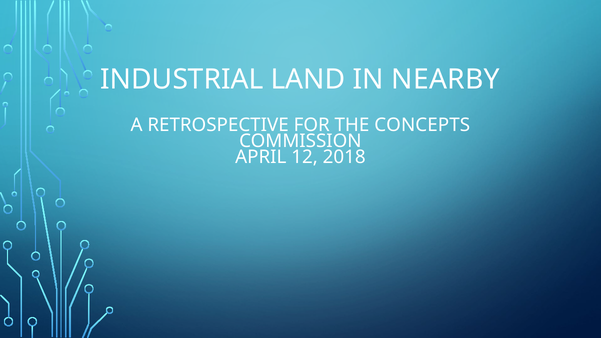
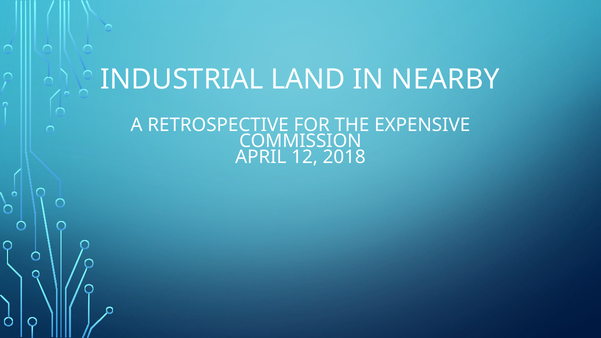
CONCEPTS: CONCEPTS -> EXPENSIVE (422, 125)
